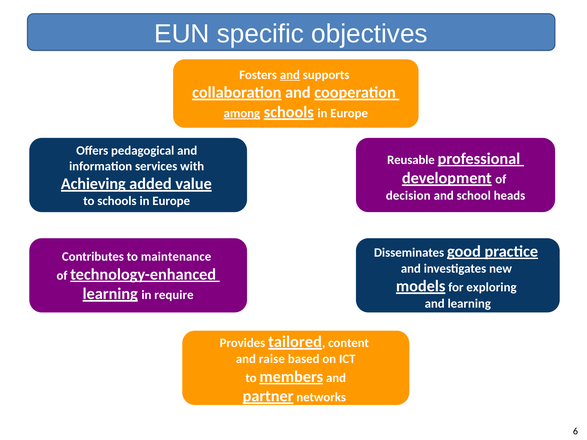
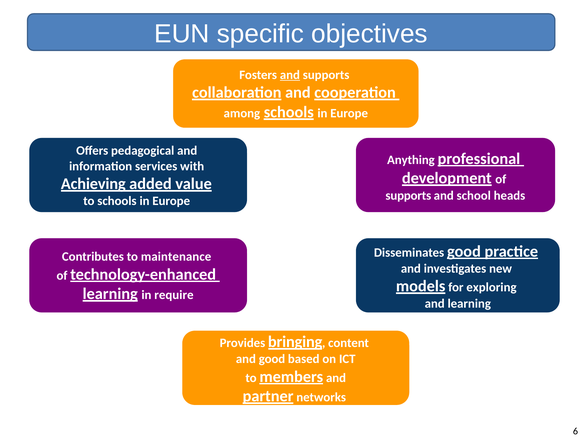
among underline: present -> none (242, 113)
Reusable: Reusable -> Anything (411, 160)
decision: decision -> supports (408, 196)
tailored: tailored -> bringing (295, 342)
and raise: raise -> good (272, 359)
